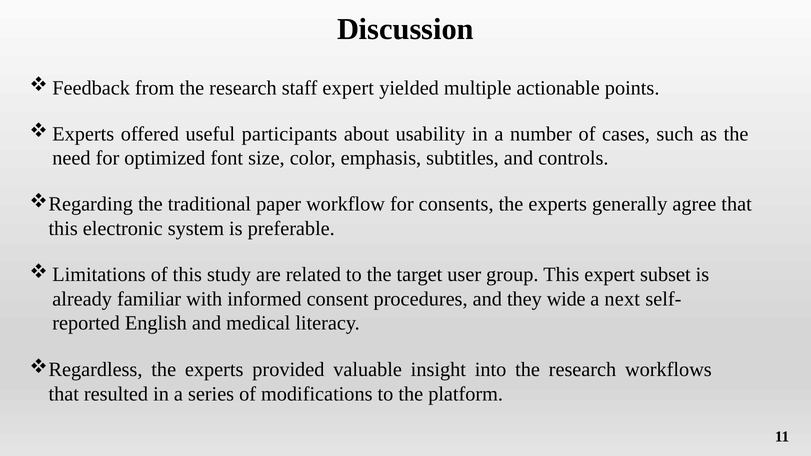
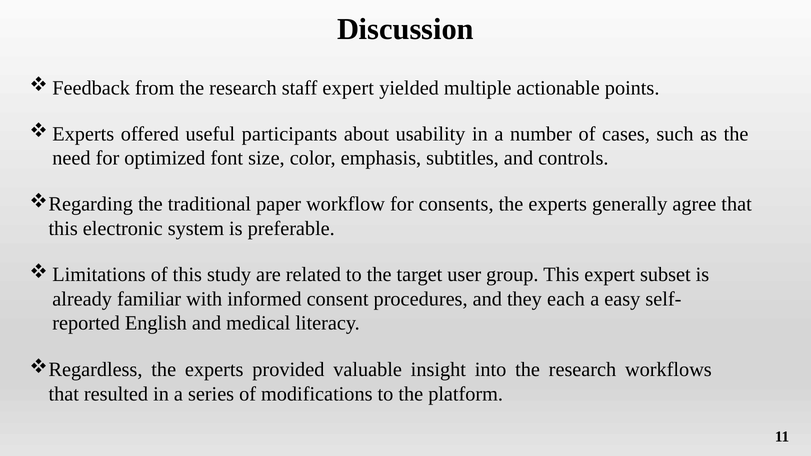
wide: wide -> each (566, 299)
next: next -> easy (622, 299)
